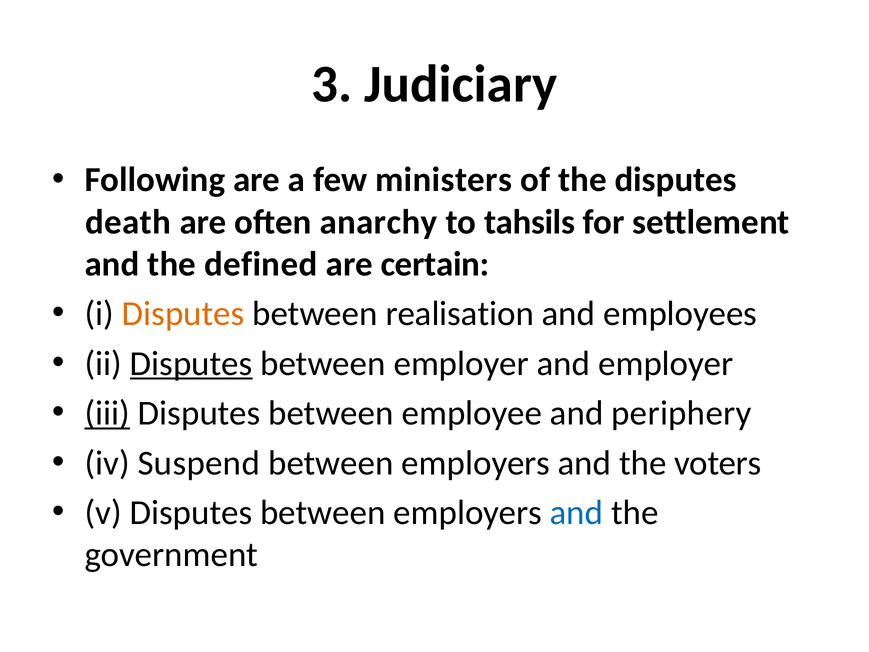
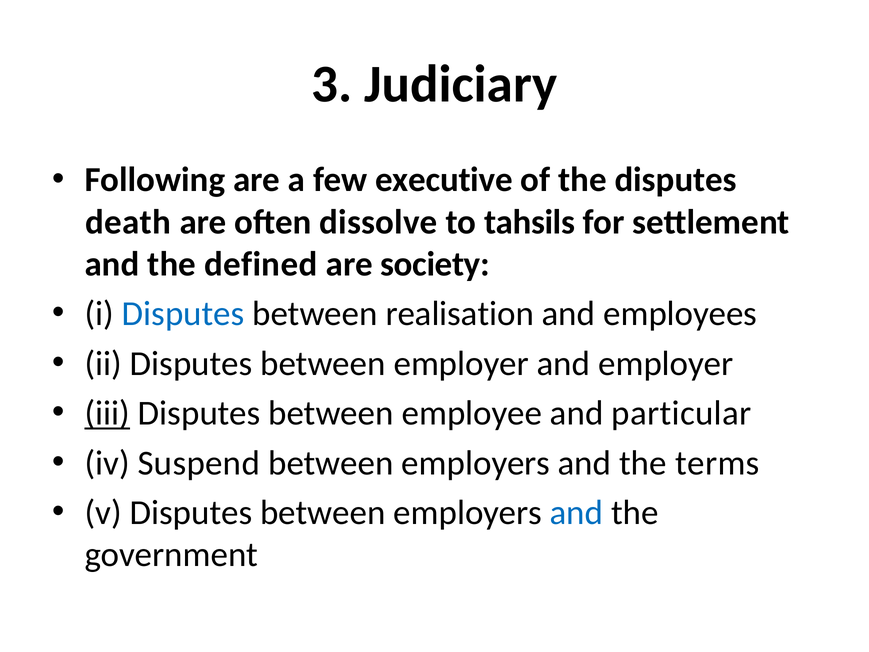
ministers: ministers -> executive (444, 180)
anarchy: anarchy -> dissolve (378, 222)
certain: certain -> society (435, 264)
Disputes colour: orange -> blue (183, 314)
Disputes underline: present -> none (191, 363)
periphery: periphery -> particular (681, 413)
voters: voters -> terms (717, 463)
